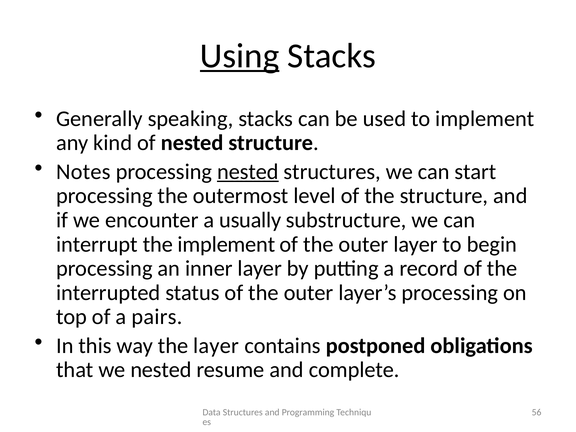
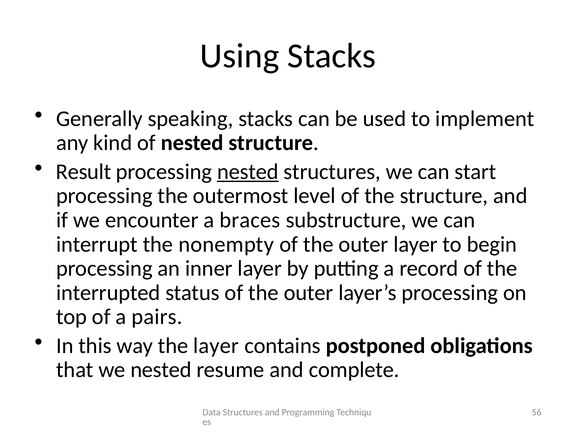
Using underline: present -> none (240, 56)
Notes: Notes -> Result (84, 172)
usually: usually -> braces (250, 220)
the implement: implement -> nonempty (226, 244)
